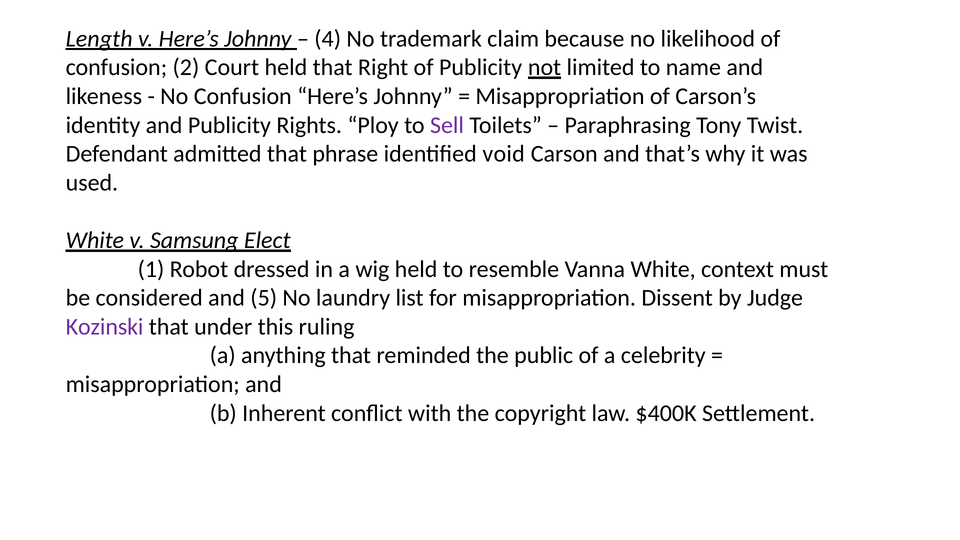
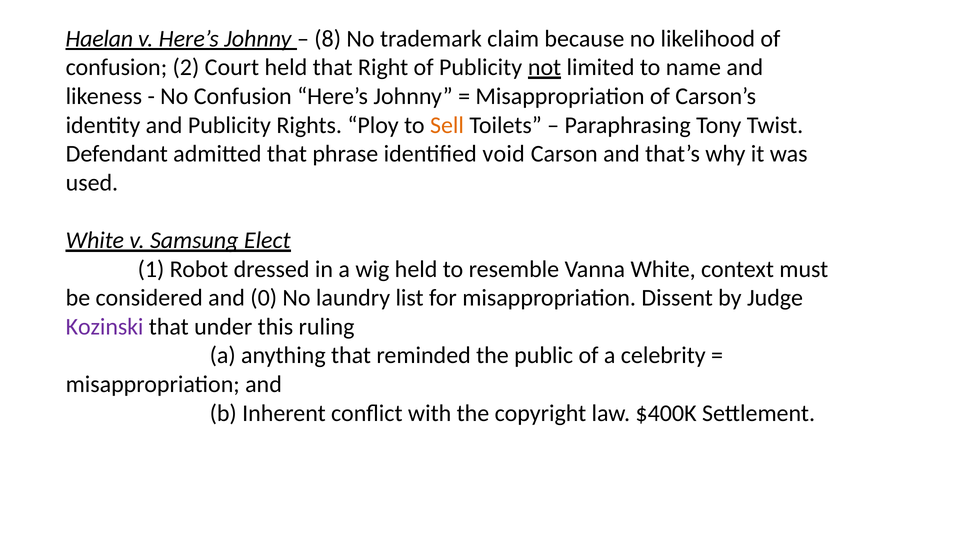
Length: Length -> Haelan (99, 39)
4: 4 -> 8 (328, 39)
Sell colour: purple -> orange (447, 125)
5: 5 -> 0 (264, 298)
